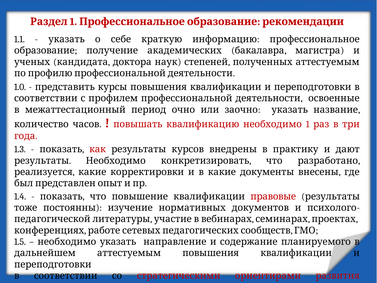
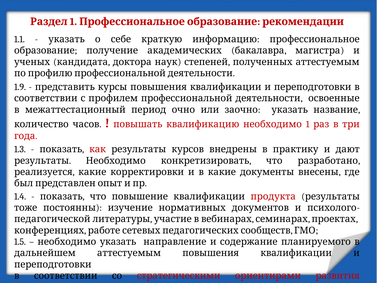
1.0: 1.0 -> 1.9 (20, 87)
правовые: правовые -> продукта (273, 196)
